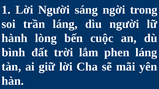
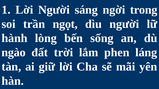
trần láng: láng -> ngọt (65, 24)
cuộc: cuộc -> sống (102, 38)
bình: bình -> ngào (14, 53)
